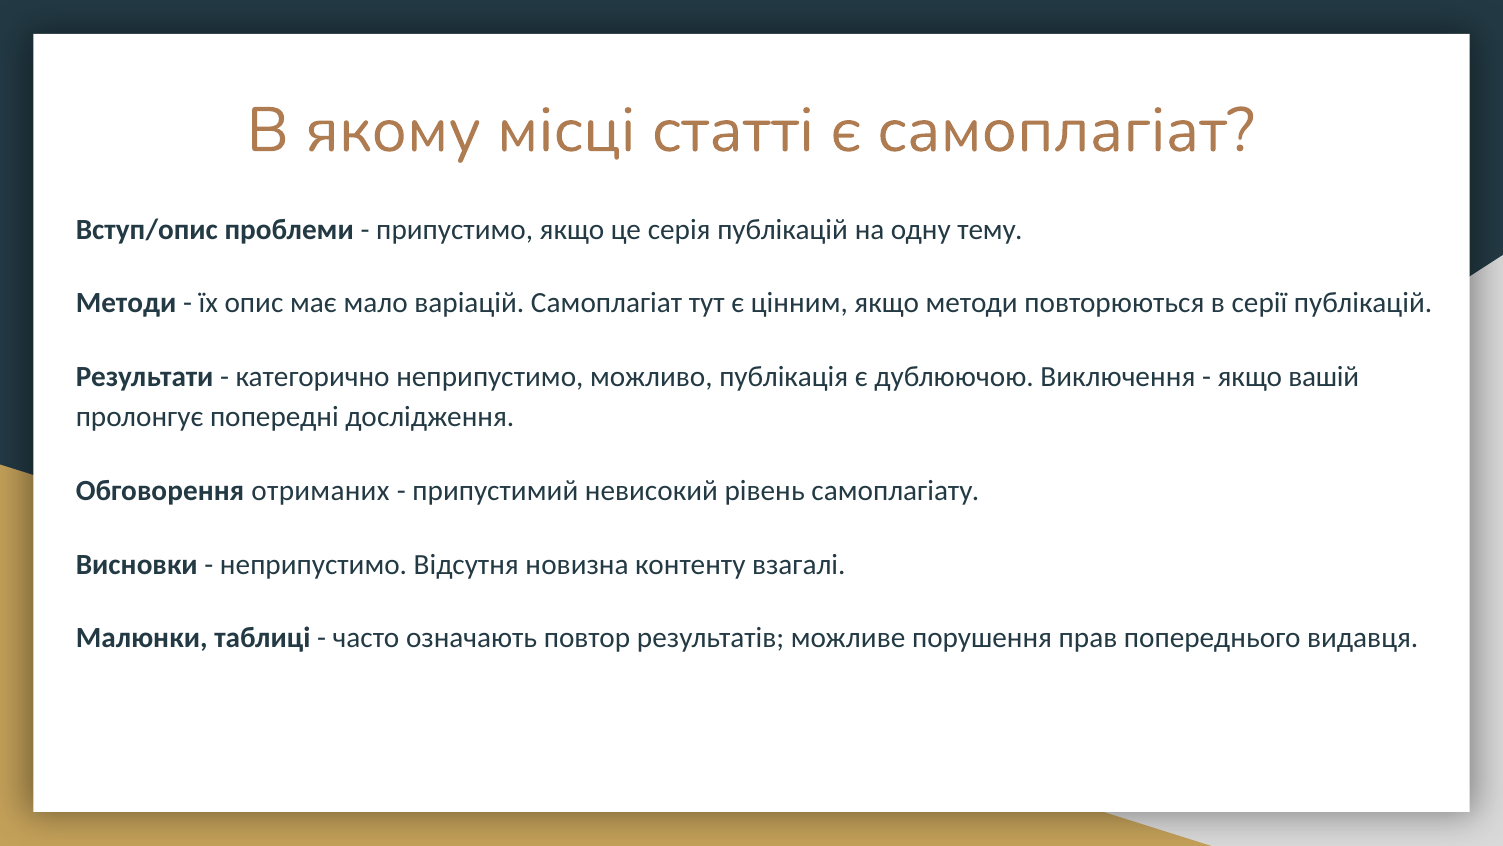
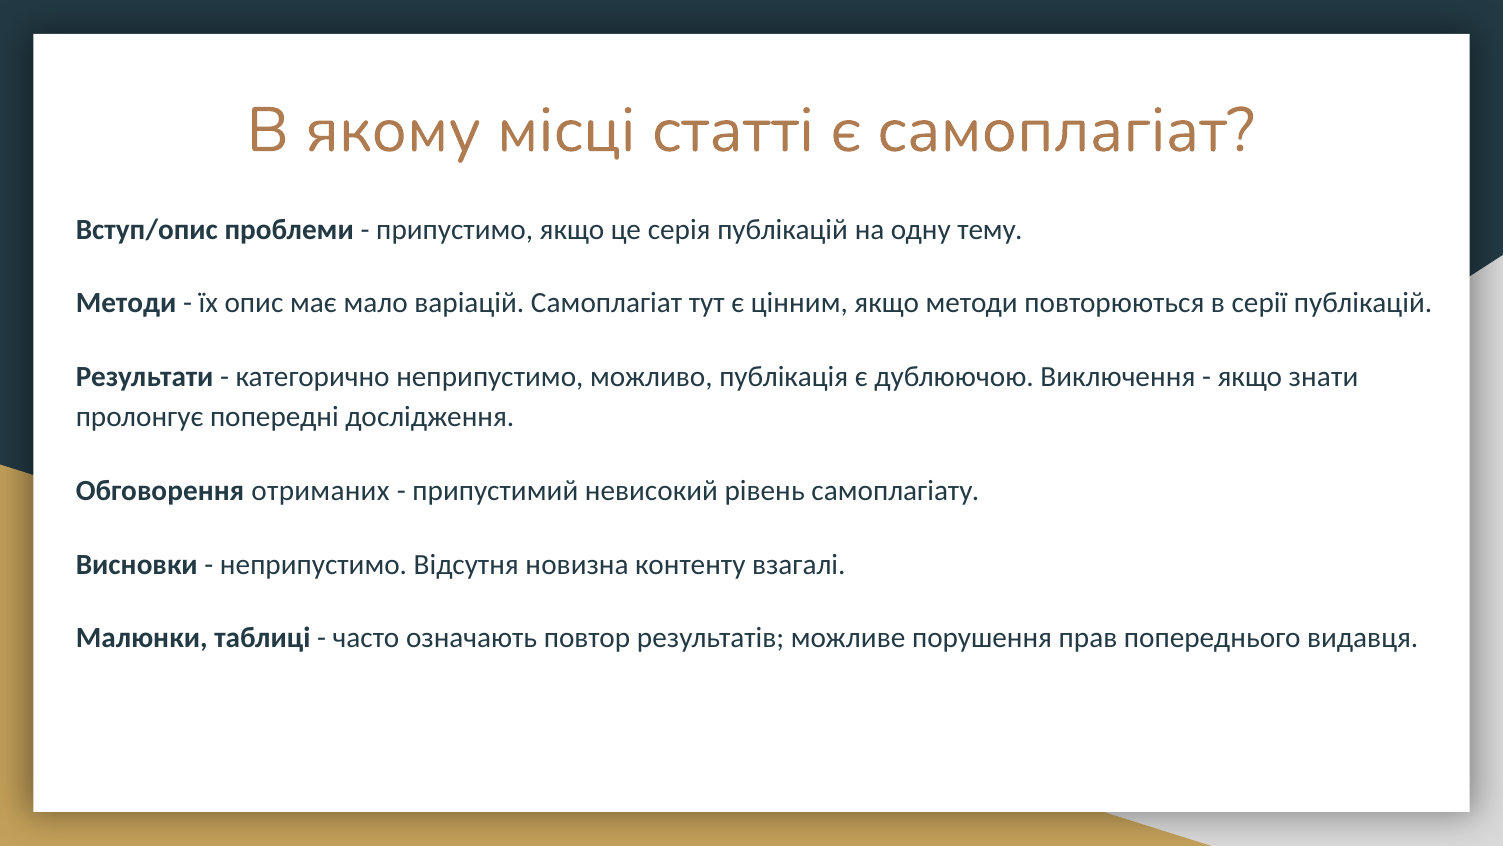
вашій: вашій -> знати (1324, 377)
